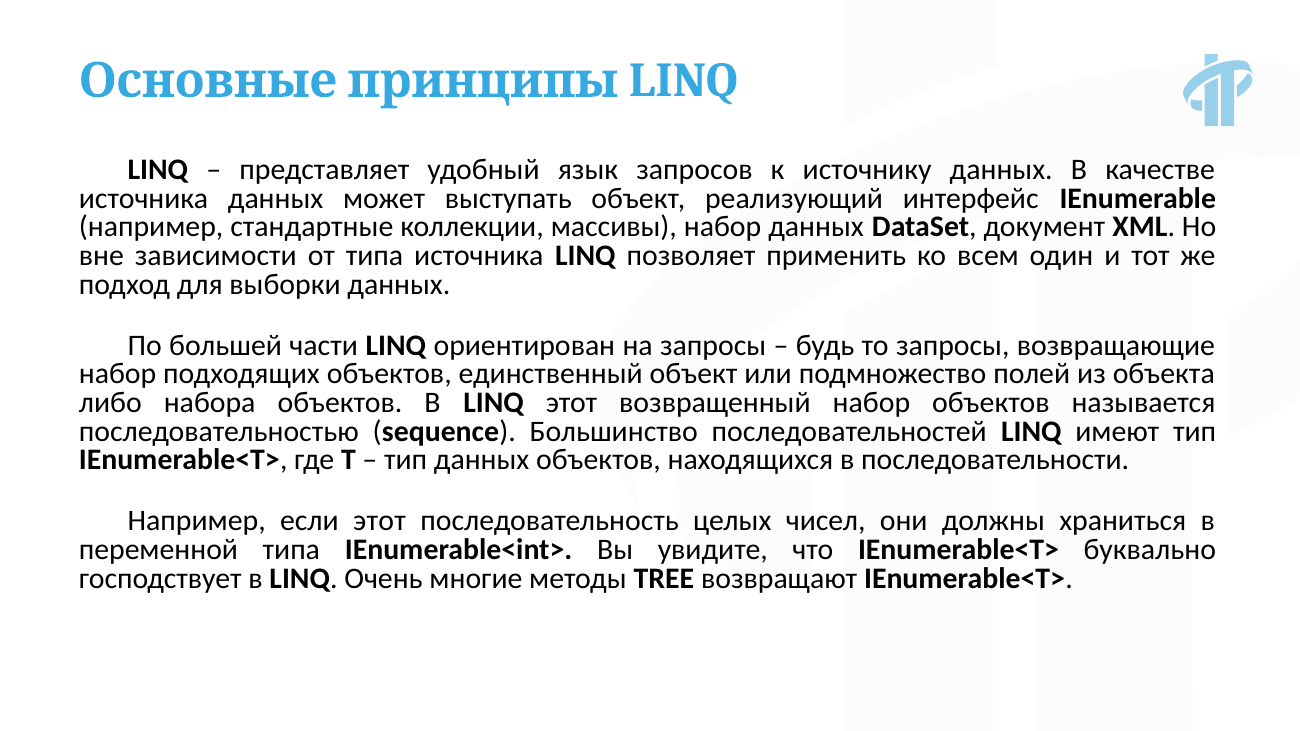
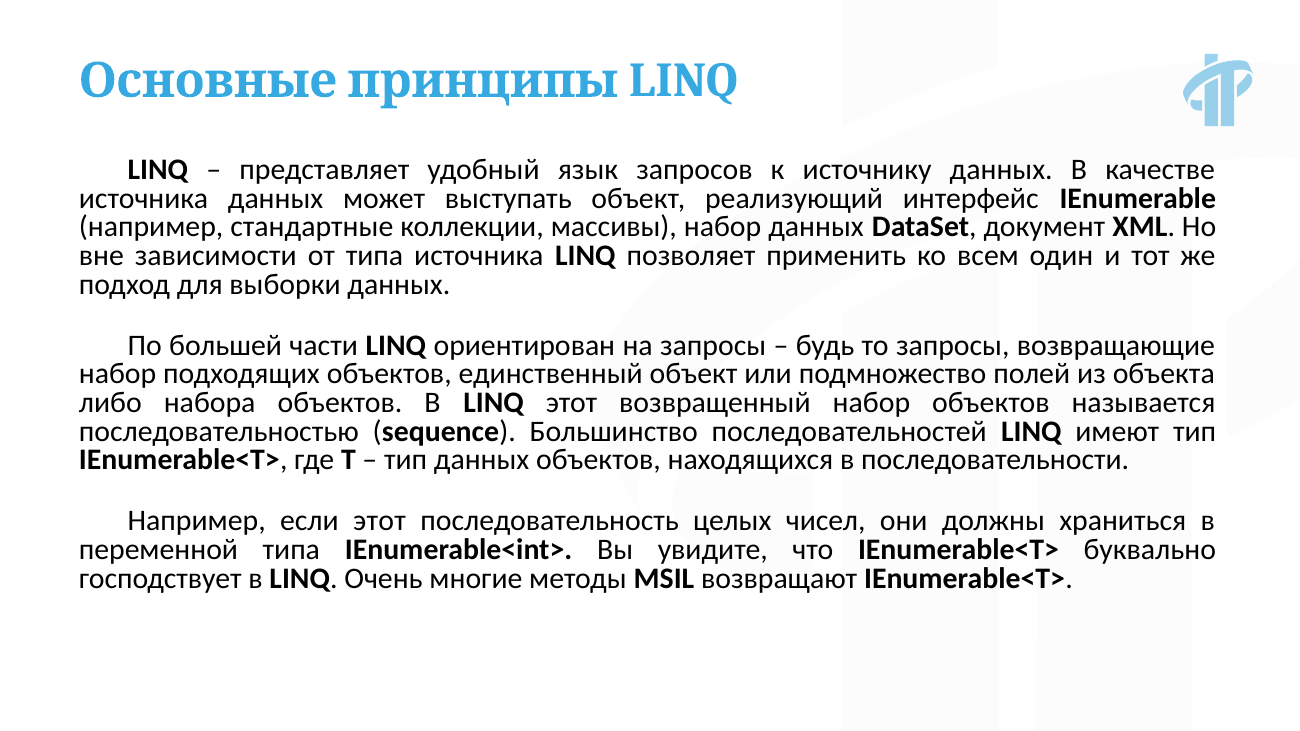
TREE: TREE -> MSIL (664, 579)
